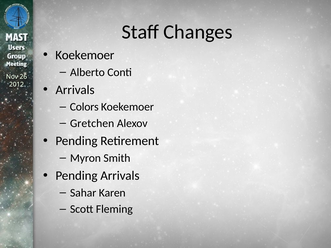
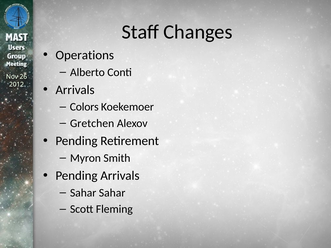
Koekemoer: Koekemoer -> Operations (85, 55)
Sahar Karen: Karen -> Sahar (112, 193)
